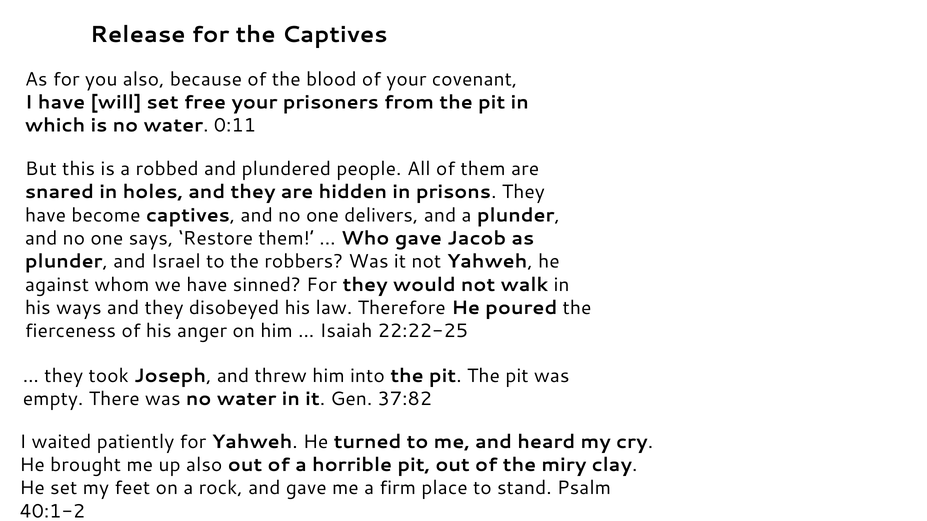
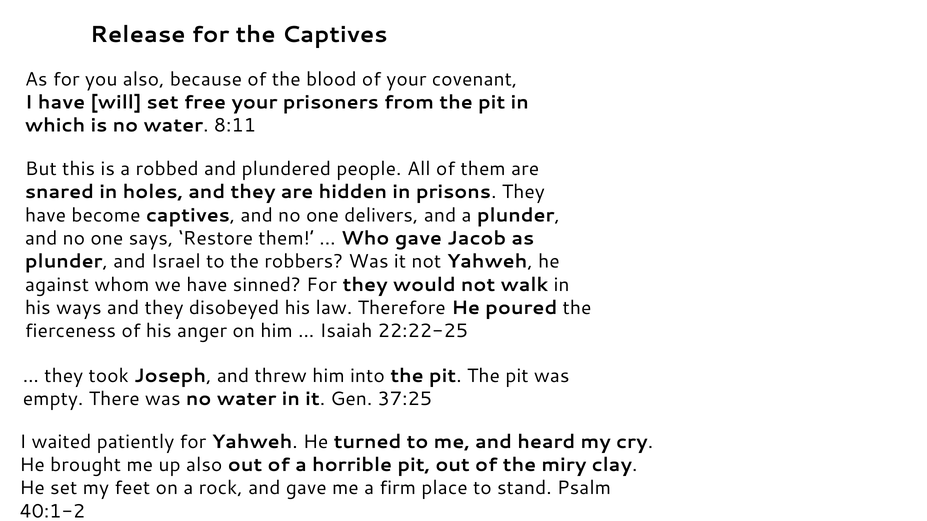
0:11: 0:11 -> 8:11 (235, 126)
37:82: 37:82 -> 37:25 (405, 399)
